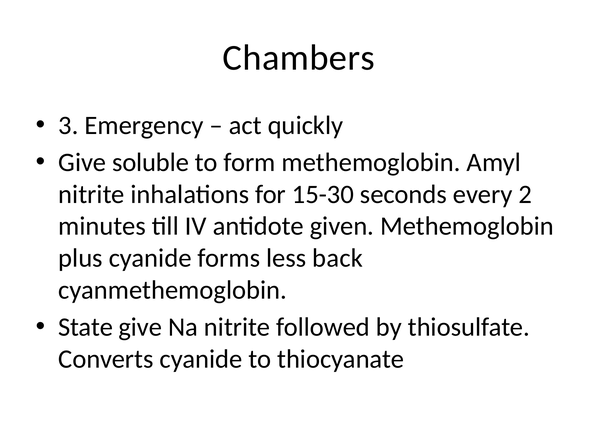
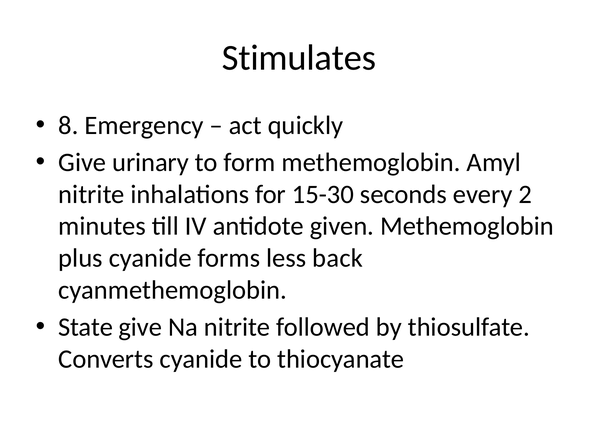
Chambers: Chambers -> Stimulates (299, 58)
3: 3 -> 8 (68, 125)
soluble: soluble -> urinary (150, 163)
